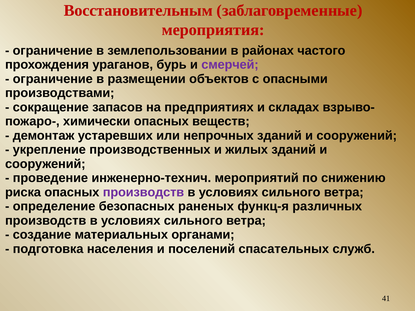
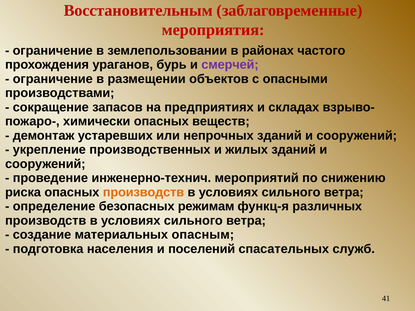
производств colour: purple -> orange (143, 192)
раненых: раненых -> режимам (206, 207)
органами: органами -> опасным (203, 235)
